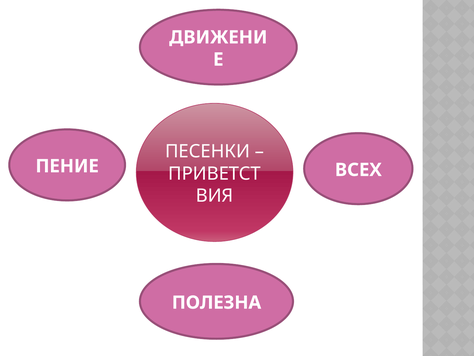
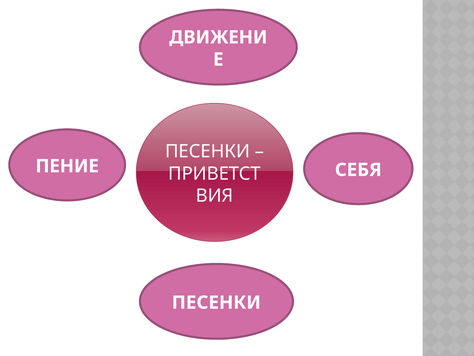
ВСЕХ: ВСЕХ -> СЕБЯ (358, 170)
ПОЛЕЗНА: ПОЛЕЗНА -> ПЕСЕНКИ (216, 302)
